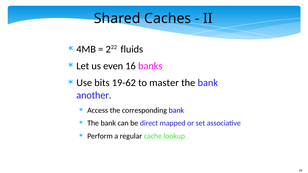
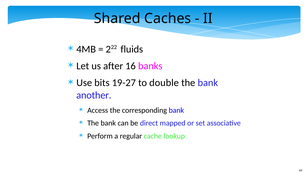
even: even -> after (113, 66)
19-62: 19-62 -> 19-27 (124, 83)
master: master -> double (164, 83)
